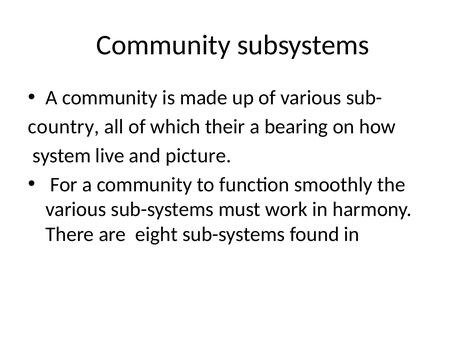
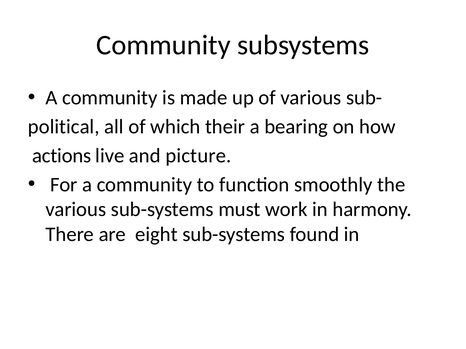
country: country -> political (64, 127)
system: system -> actions (62, 156)
